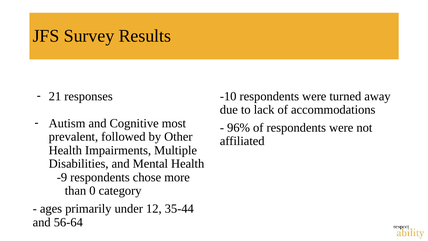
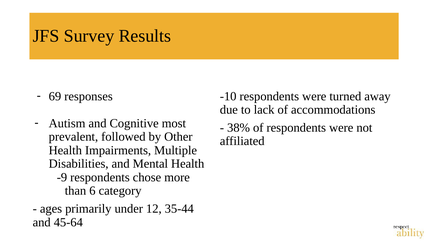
21: 21 -> 69 (55, 96)
96%: 96% -> 38% (239, 128)
0: 0 -> 6 (92, 191)
56-64: 56-64 -> 45-64 (68, 222)
